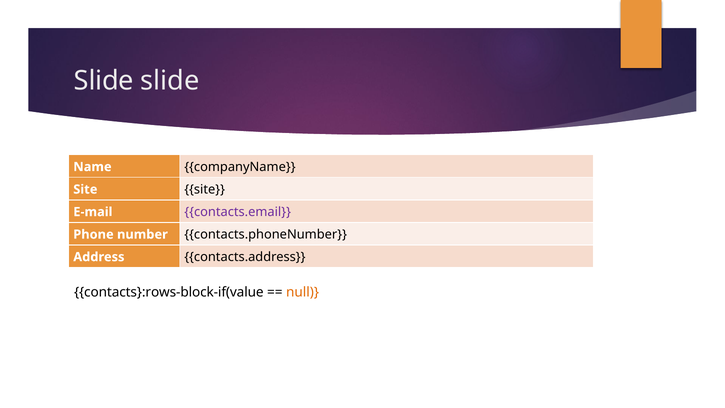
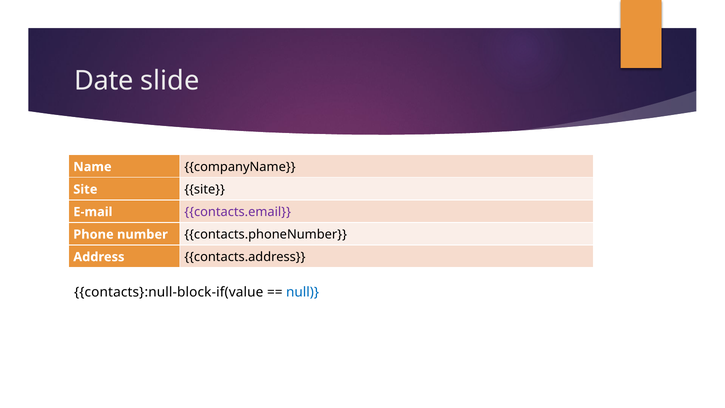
Slide: Slide -> Date (104, 81)
contacts}:rows-block-if(value: contacts}:rows-block-if(value -> contacts}:null-block-if(value (169, 292)
null colour: orange -> blue (303, 292)
